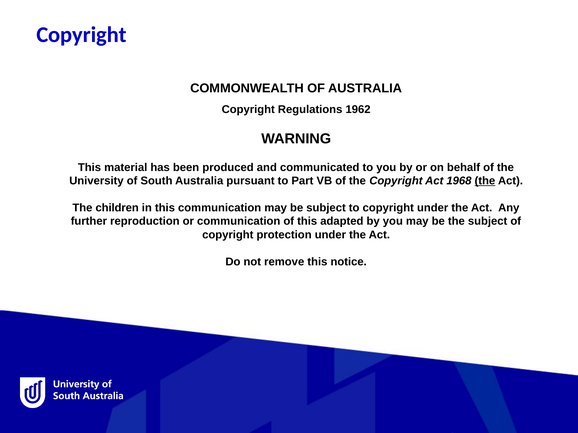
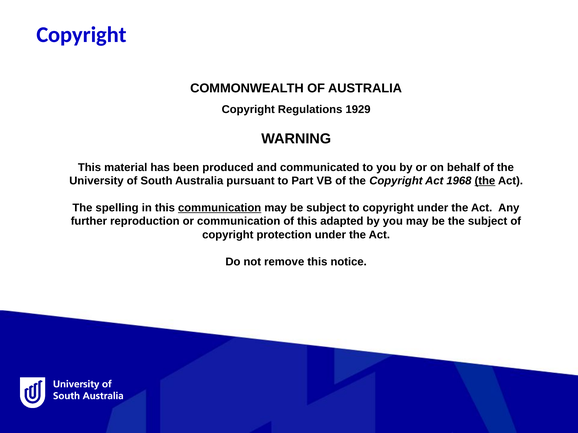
1962: 1962 -> 1929 (358, 110)
children: children -> spelling (117, 208)
communication underline: none -> present (220, 208)
